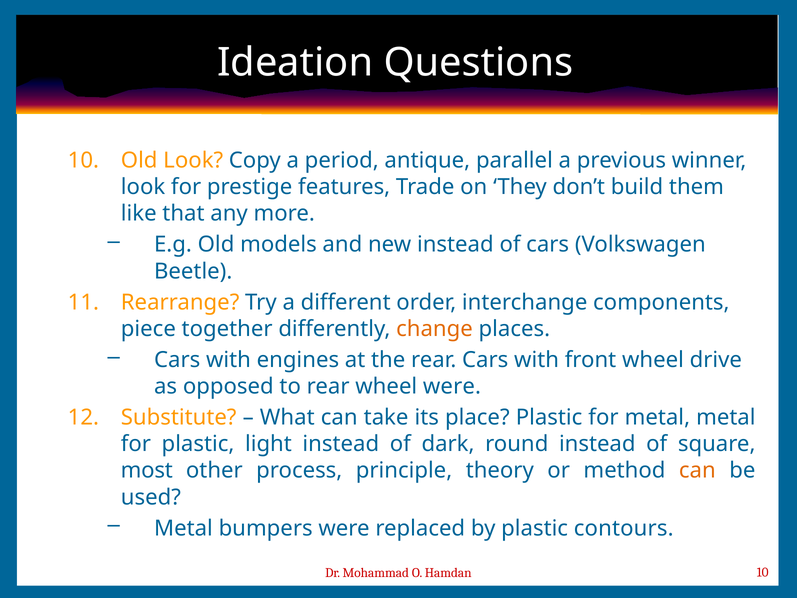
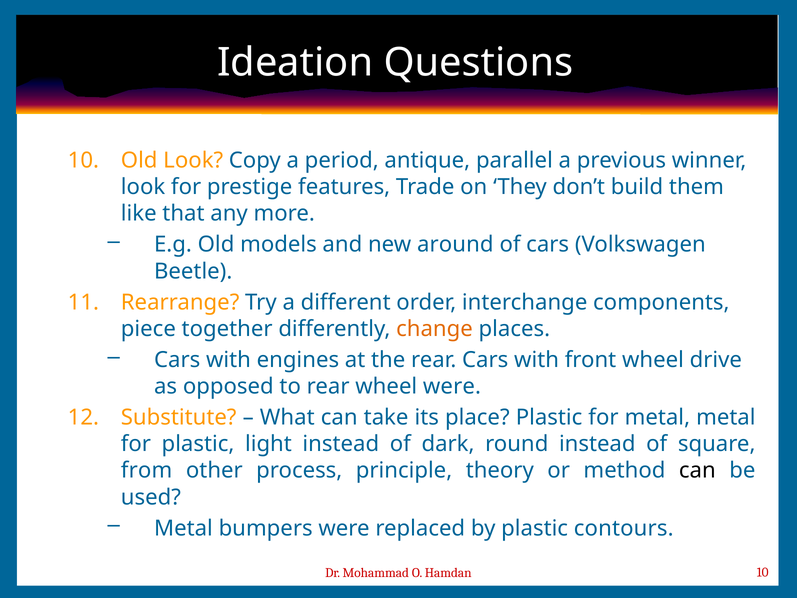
new instead: instead -> around (455, 245)
most: most -> from (147, 470)
can colour: orange -> black (697, 470)
